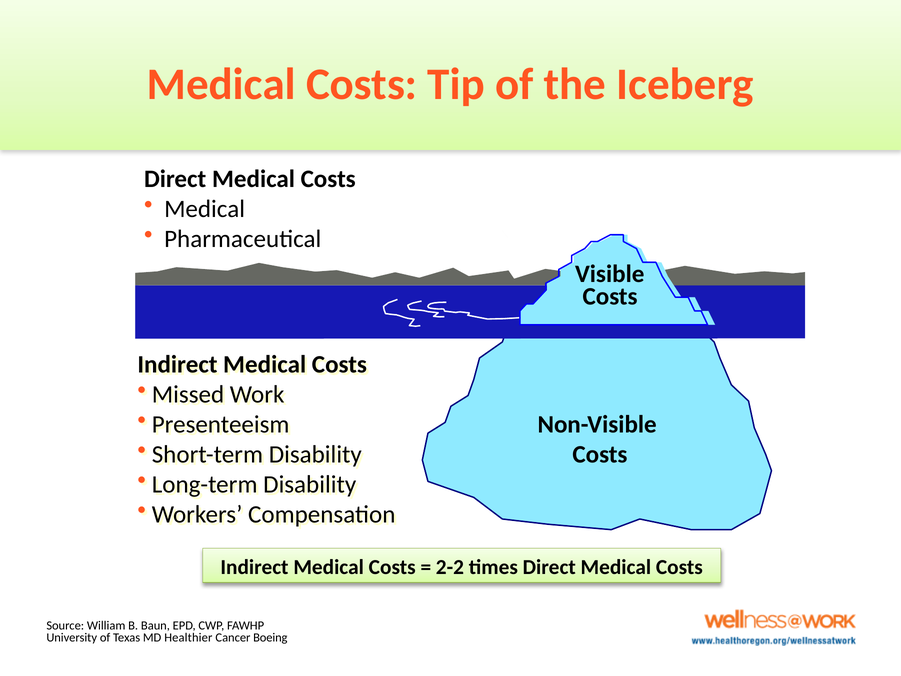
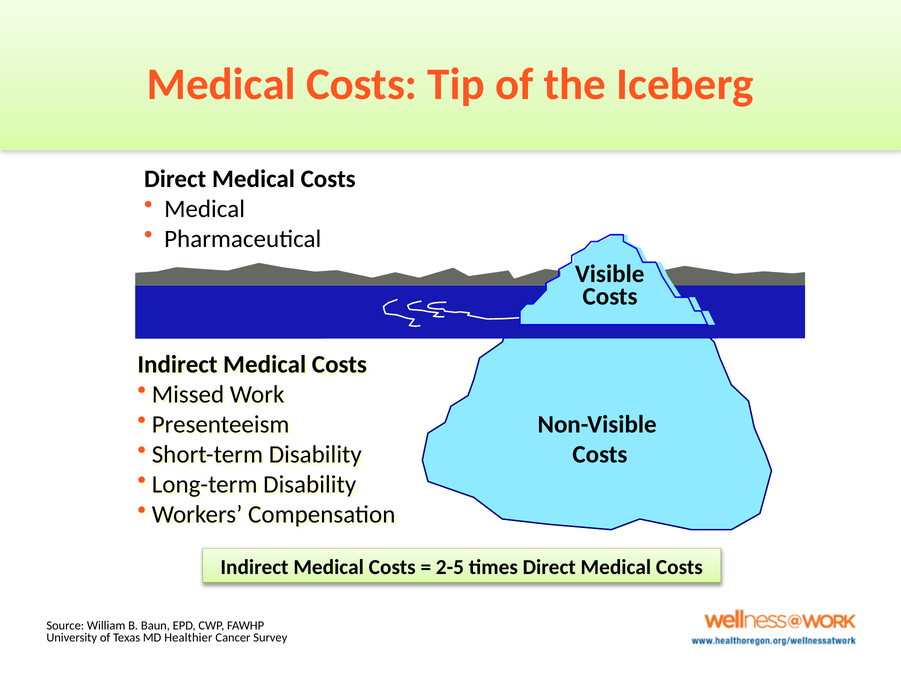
2-2: 2-2 -> 2-5 (450, 567)
Boeing: Boeing -> Survey (270, 638)
